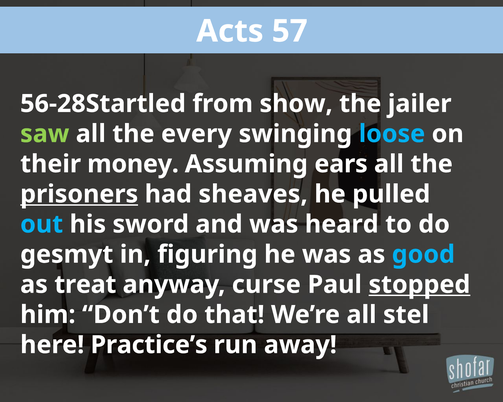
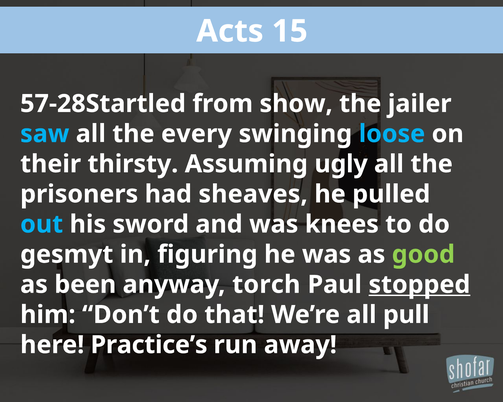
57: 57 -> 15 (290, 31)
56-28Startled: 56-28Startled -> 57-28Startled (103, 104)
saw colour: light green -> light blue (45, 134)
money: money -> thirsty (133, 164)
ears: ears -> ugly (341, 164)
prisoners underline: present -> none (79, 194)
heard: heard -> knees (342, 224)
good colour: light blue -> light green (423, 254)
treat: treat -> been (85, 285)
curse: curse -> torch (266, 285)
stel: stel -> pull (406, 315)
